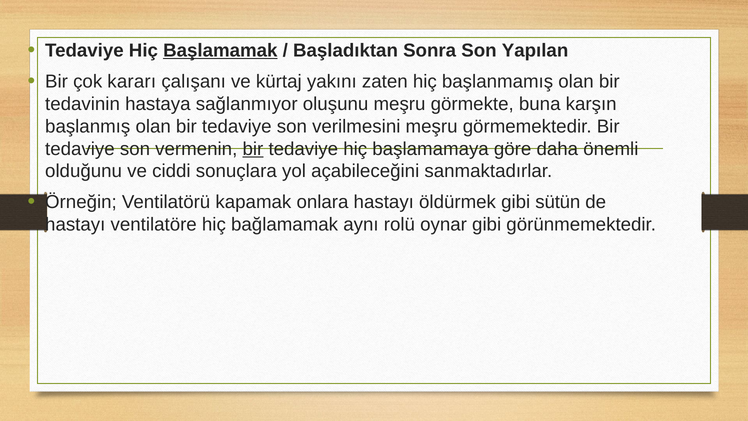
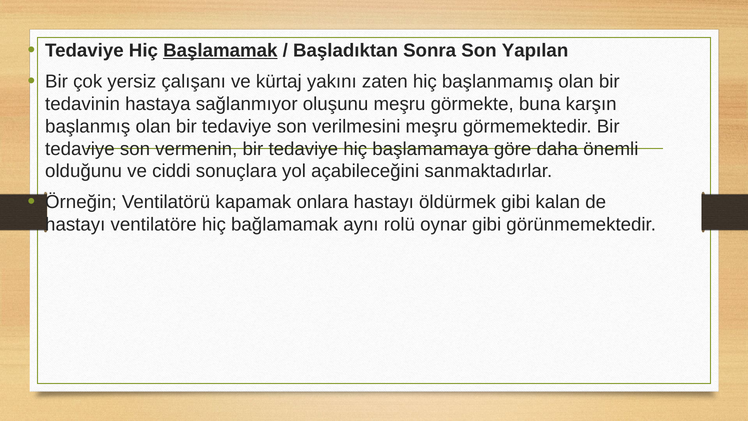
kararı: kararı -> yersiz (132, 81)
bir underline: present -> none (253, 149)
sütün: sütün -> kalan (558, 202)
